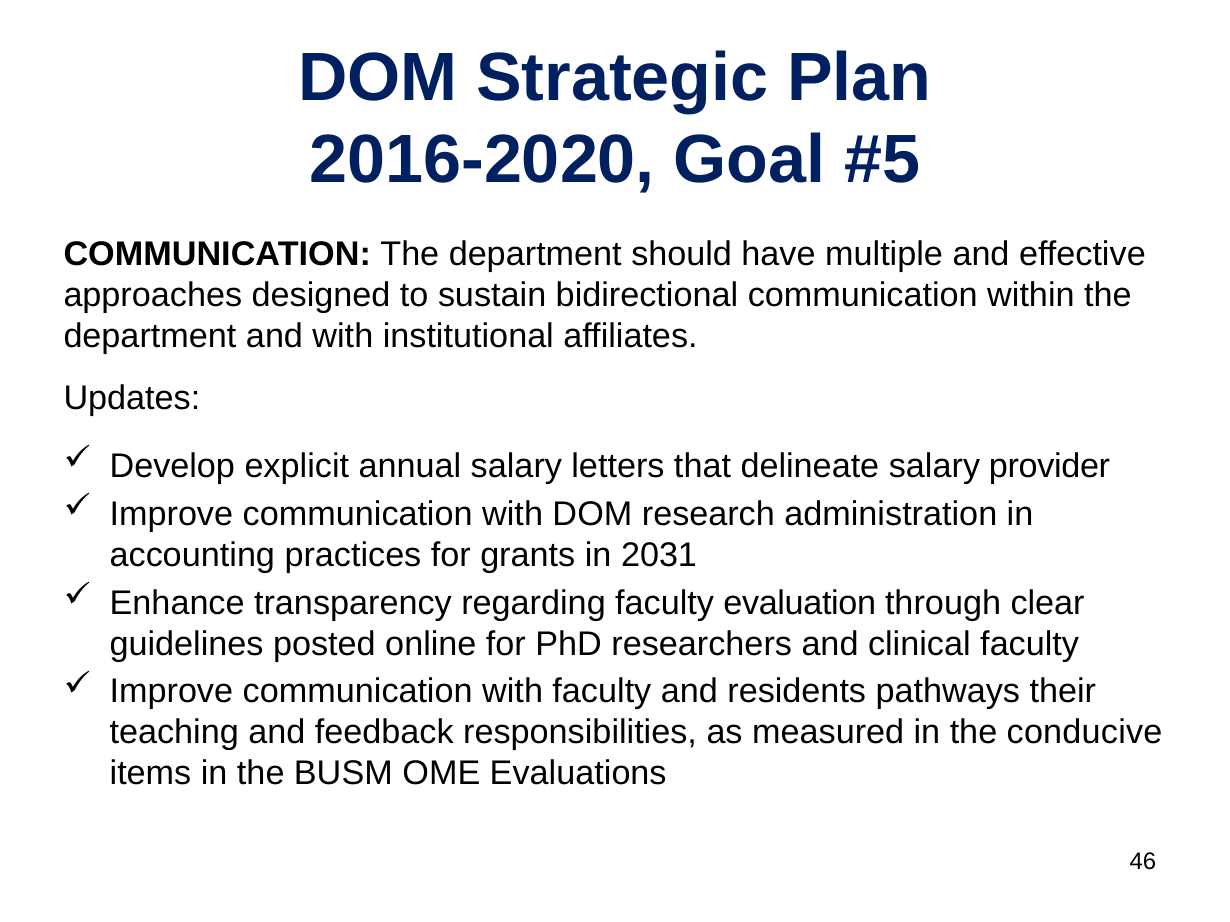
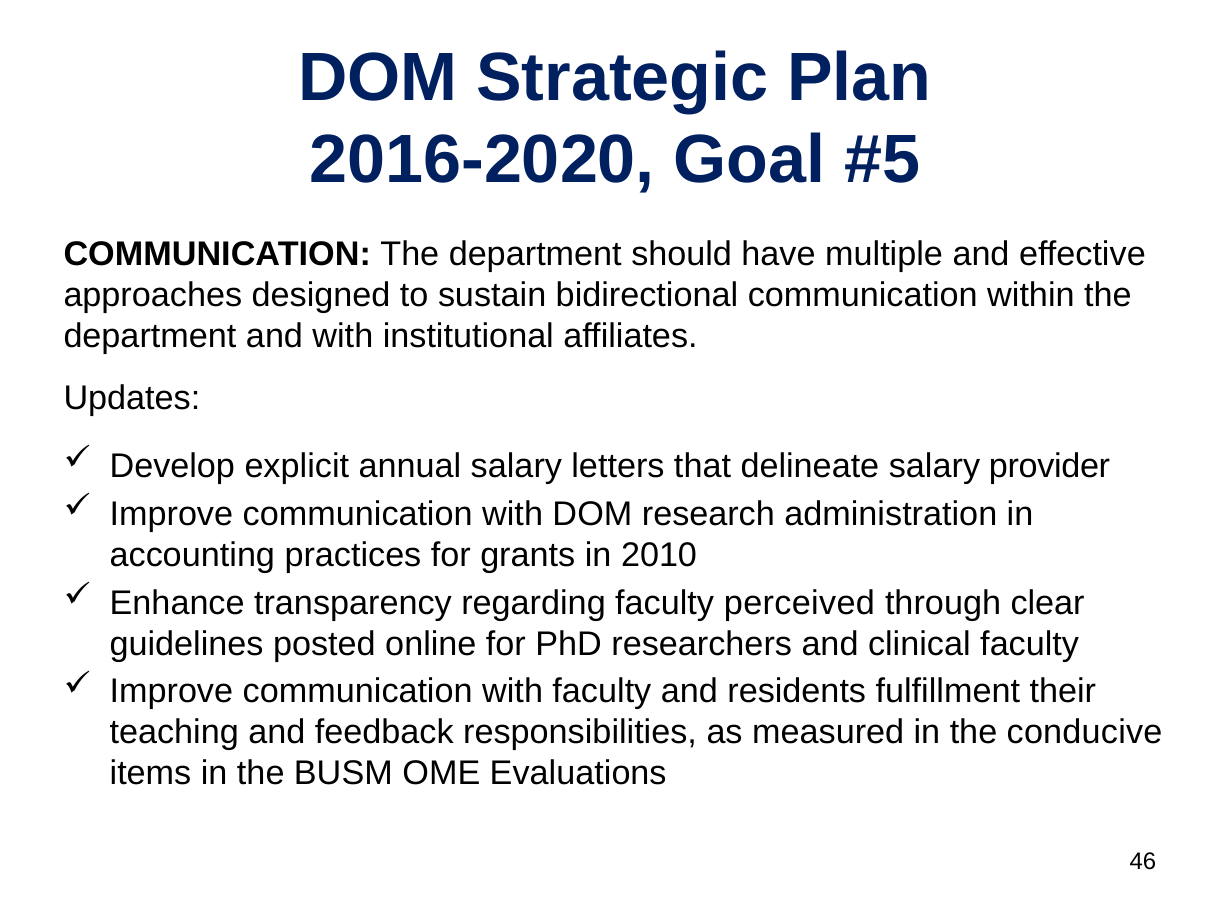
2031: 2031 -> 2010 (659, 555)
evaluation: evaluation -> perceived (799, 603)
pathways: pathways -> fulfillment (948, 692)
